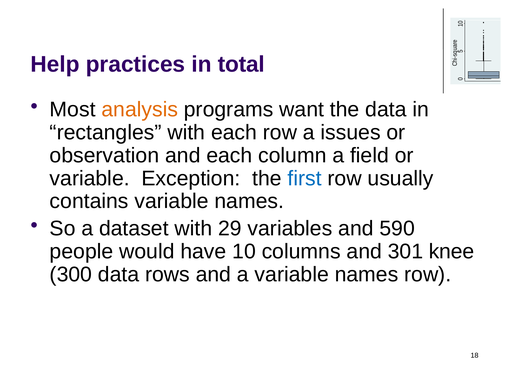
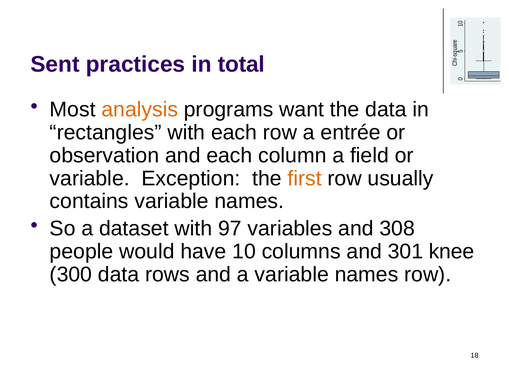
Help: Help -> Sent (55, 64)
issues: issues -> entrée (351, 132)
first colour: blue -> orange (305, 178)
29: 29 -> 97 (230, 228)
590: 590 -> 308 (397, 228)
